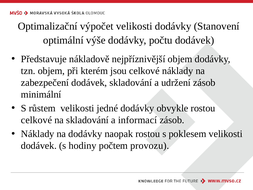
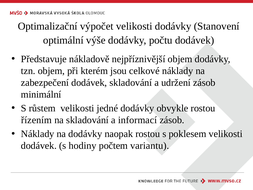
celkové: celkové -> řízením (36, 120)
provozu: provozu -> variantu (150, 146)
